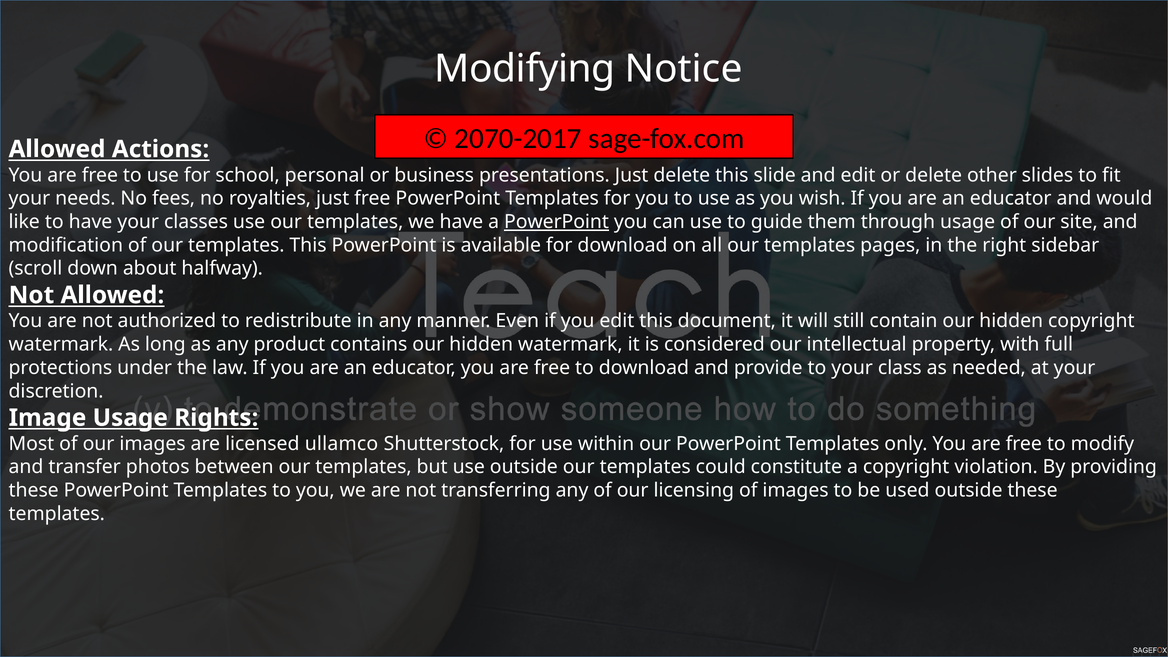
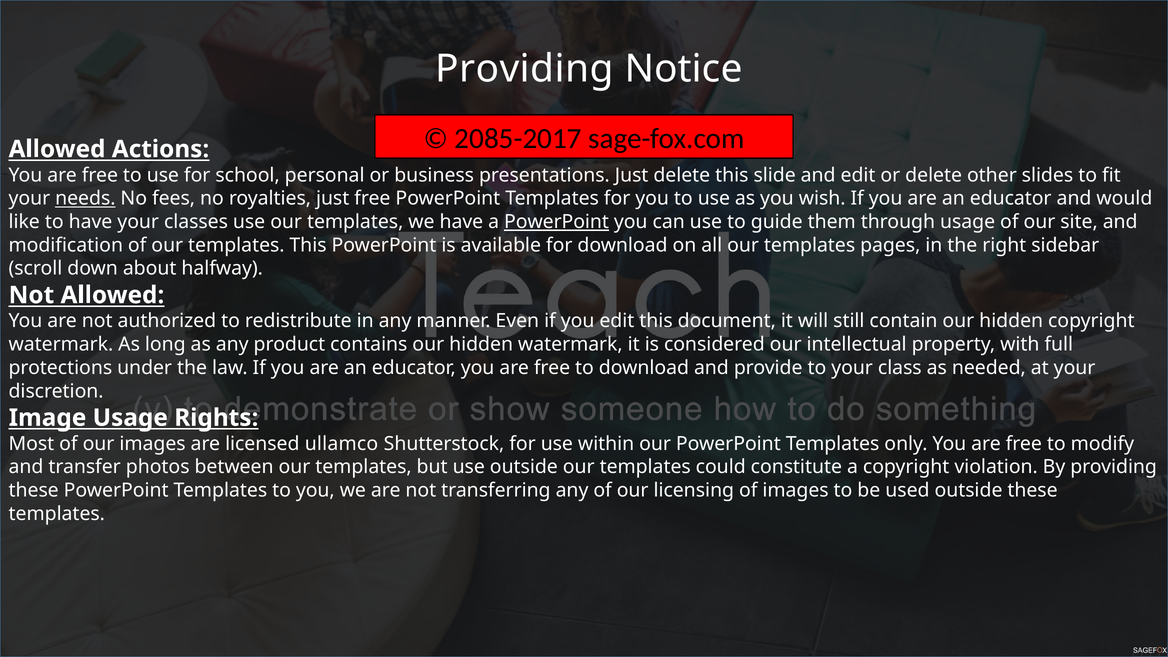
Modifying: Modifying -> Providing (524, 69)
2070-2017: 2070-2017 -> 2085-2017 (518, 139)
needs underline: none -> present (85, 198)
